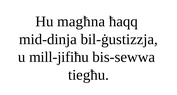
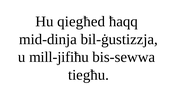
magħna: magħna -> qiegħed (81, 22)
